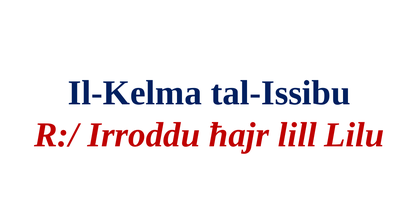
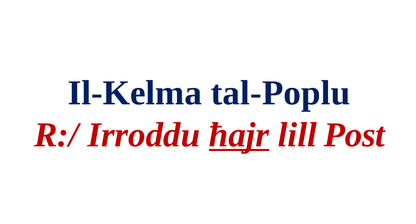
tal-Issibu: tal-Issibu -> tal-Poplu (281, 93)
ħajr underline: none -> present (239, 135)
Lilu: Lilu -> Post (354, 135)
